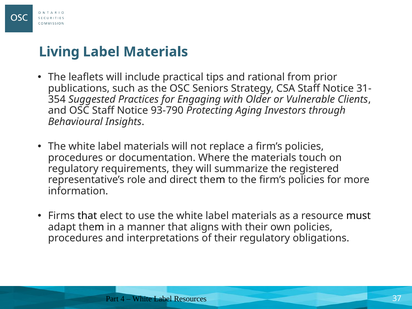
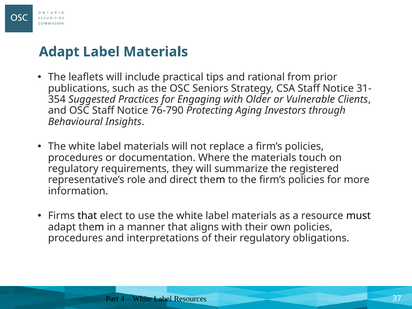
Living: Living -> Adapt (59, 52)
93-790: 93-790 -> 76-790 (167, 111)
